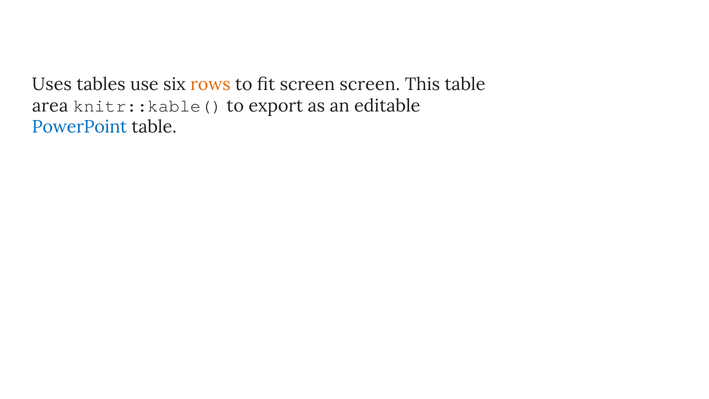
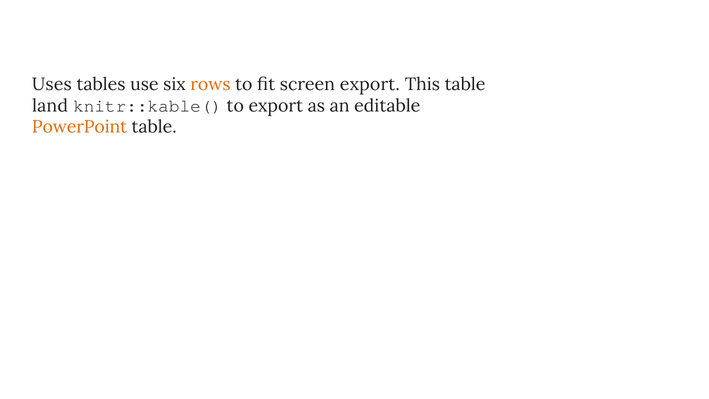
screen screen: screen -> export (370, 84)
area: area -> land (50, 106)
PowerPoint colour: blue -> orange (79, 127)
